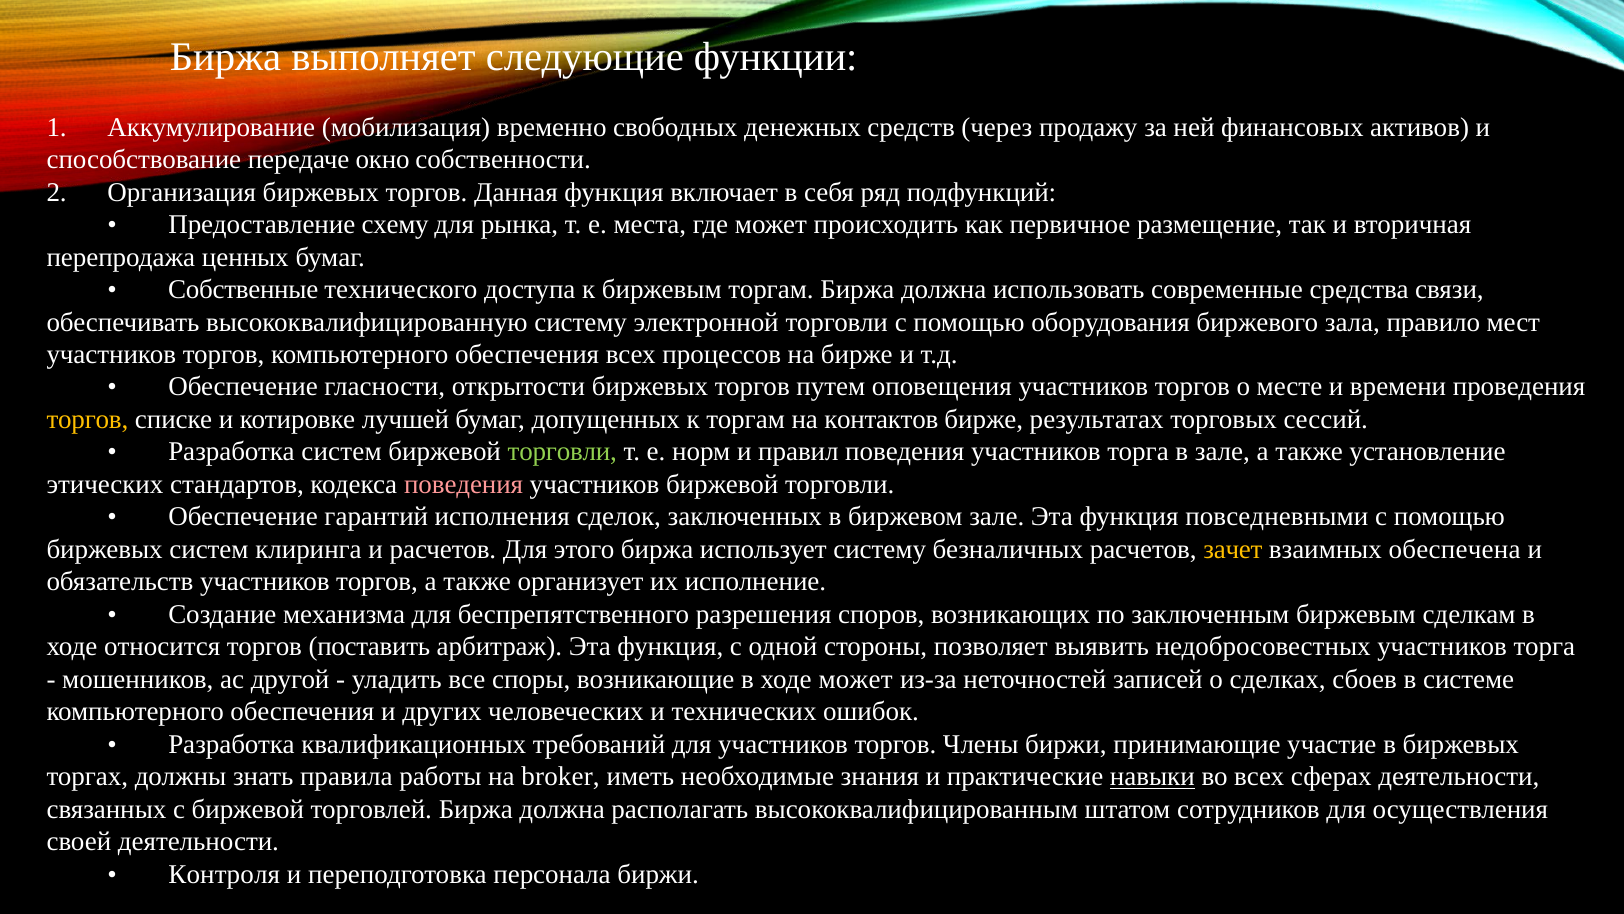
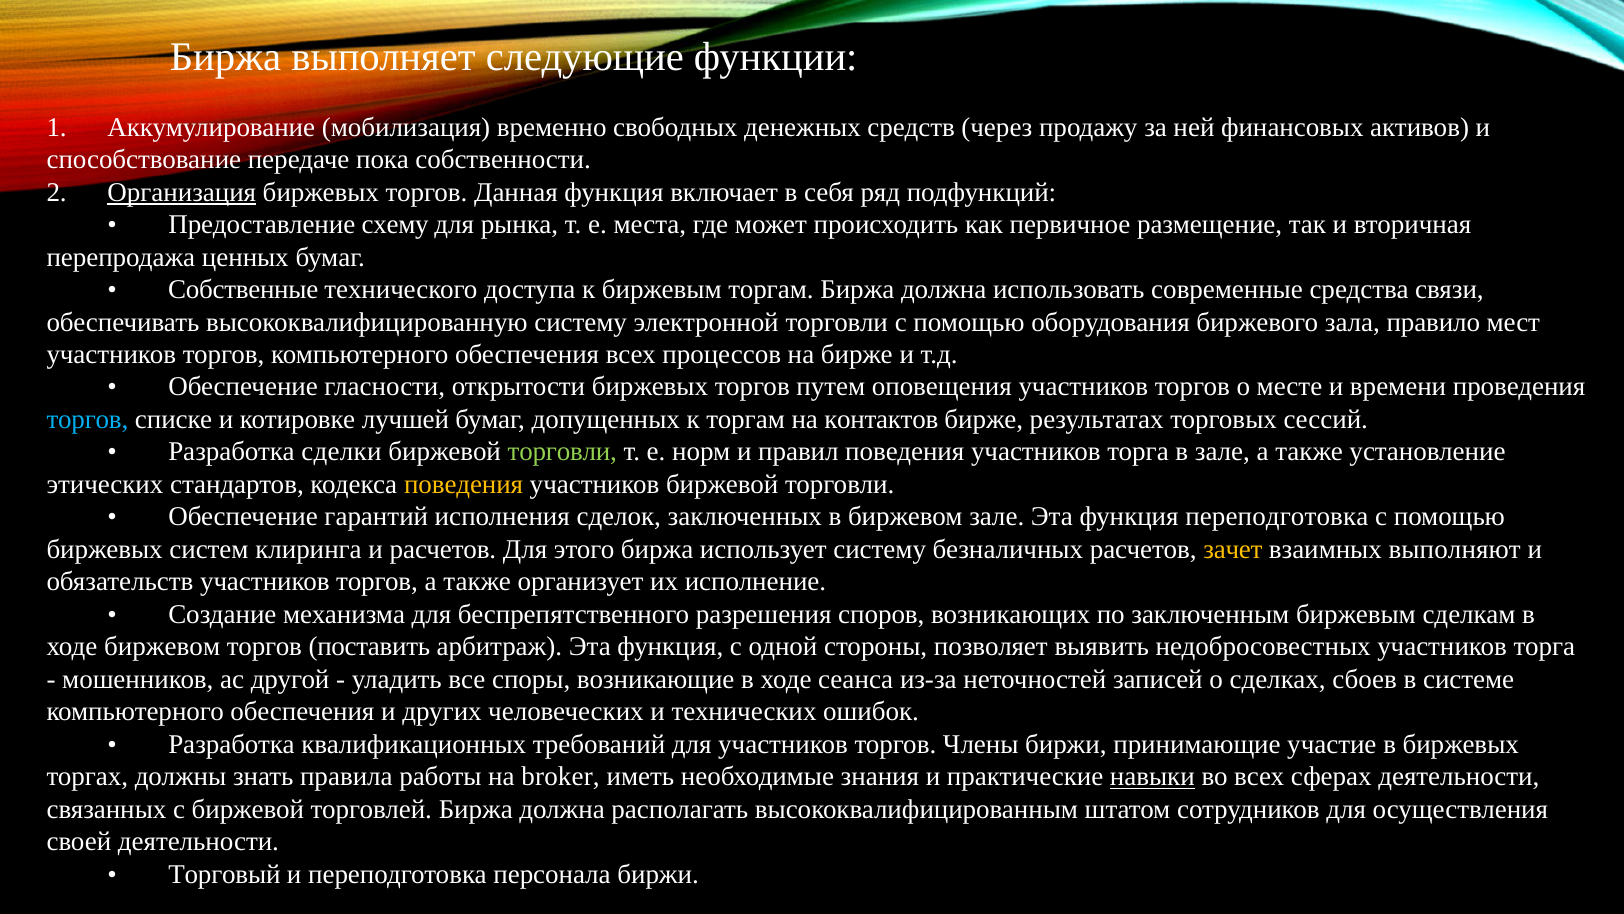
окно: окно -> пока (383, 160)
Организация underline: none -> present (182, 192)
торгов colour: yellow -> light blue (87, 419)
Разработка систем: систем -> сделки (341, 452)
поведения colour: pink -> yellow (464, 484)
функция повседневными: повседневными -> переподготовка (1277, 517)
обеспечена: обеспечена -> выполняют (1455, 549)
ходе относится: относится -> биржевом (162, 647)
ходе может: может -> сеанса (856, 679)
Контроля: Контроля -> Торговый (224, 874)
